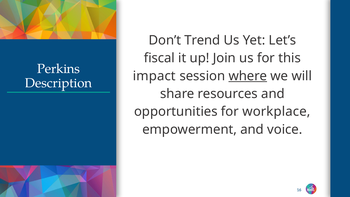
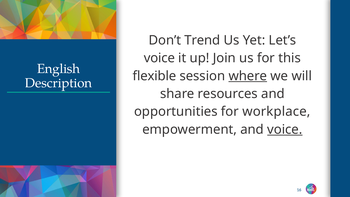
fiscal: fiscal -> voice (159, 58)
Perkins: Perkins -> English (59, 69)
impact: impact -> flexible (154, 76)
voice underline: none -> present (285, 129)
